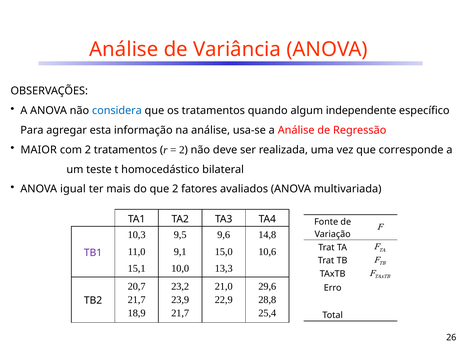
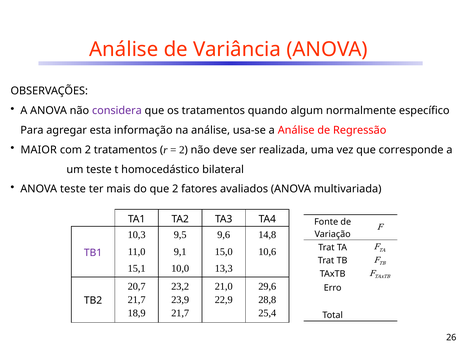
considera colour: blue -> purple (117, 111)
independente: independente -> normalmente (361, 111)
ANOVA igual: igual -> teste (73, 189)
